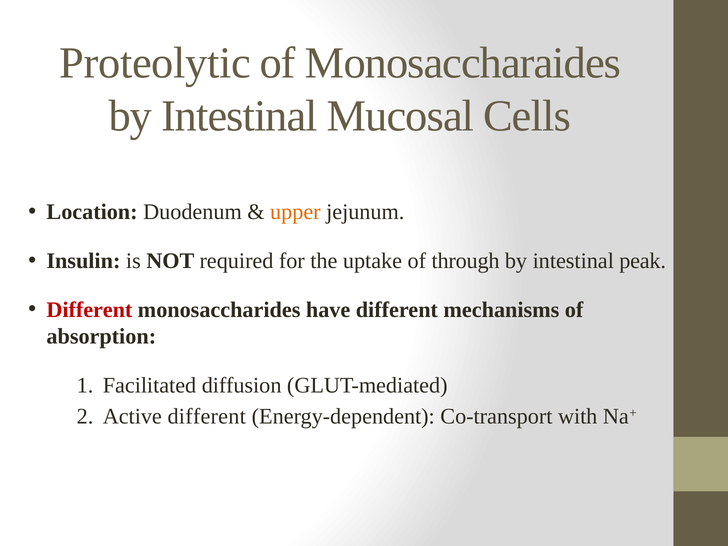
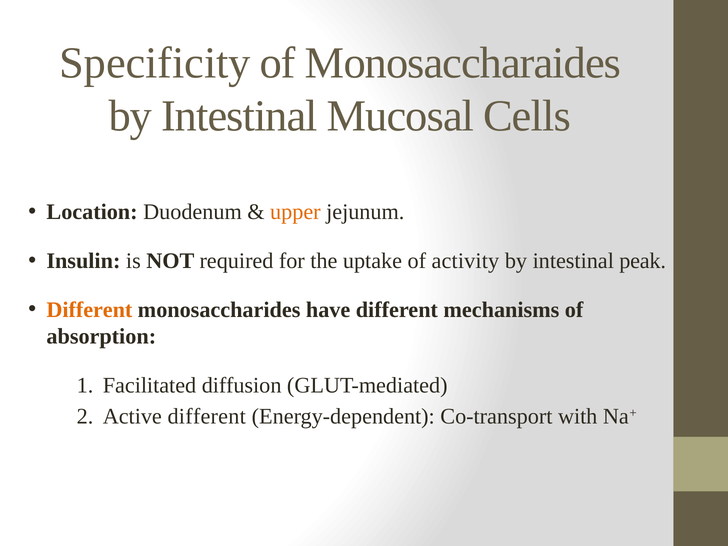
Proteolytic: Proteolytic -> Specificity (155, 63)
through: through -> activity (465, 261)
Different colour: red -> orange (89, 310)
